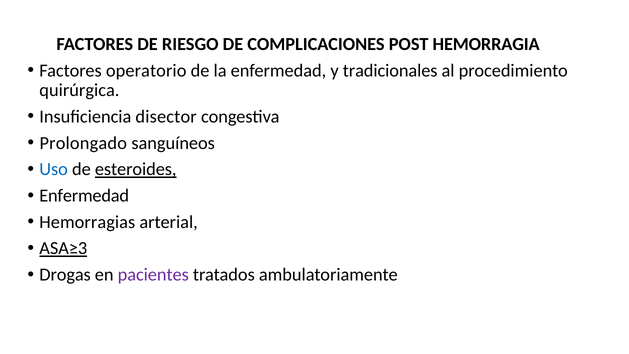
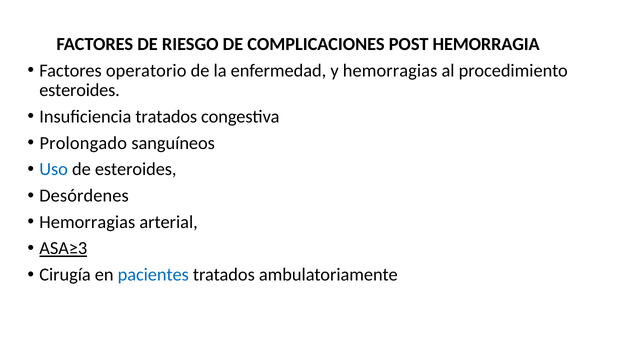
y tradicionales: tradicionales -> hemorragias (390, 70)
quirúrgica: quirúrgica -> esteroides (80, 90)
Insuficiencia disector: disector -> tratados (166, 117)
esteroides underline: present -> none (136, 169)
Enfermedad: Enfermedad -> Desórdenes (84, 196)
Drogas: Drogas -> Cirugía (65, 275)
pacientes colour: purple -> blue (153, 275)
